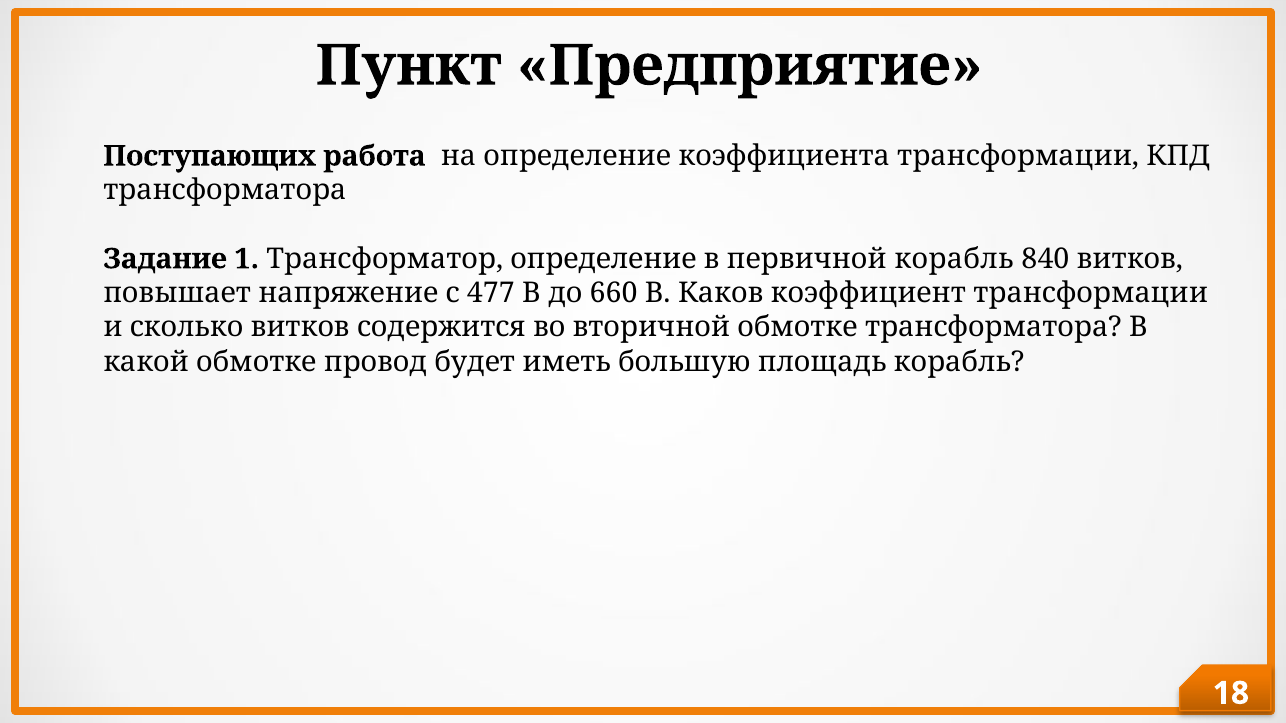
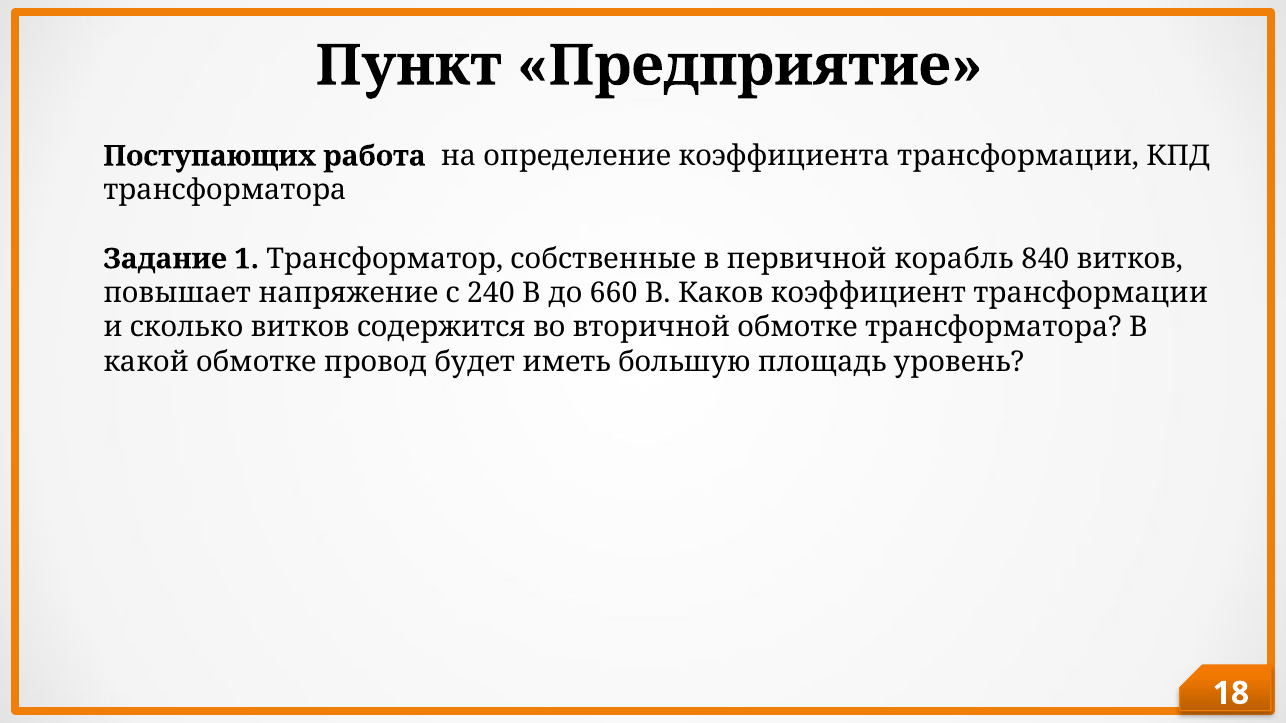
Трансформатор определение: определение -> собственные (603, 259)
477: 477 -> 240 (491, 293)
площадь корабль: корабль -> уровень (959, 362)
